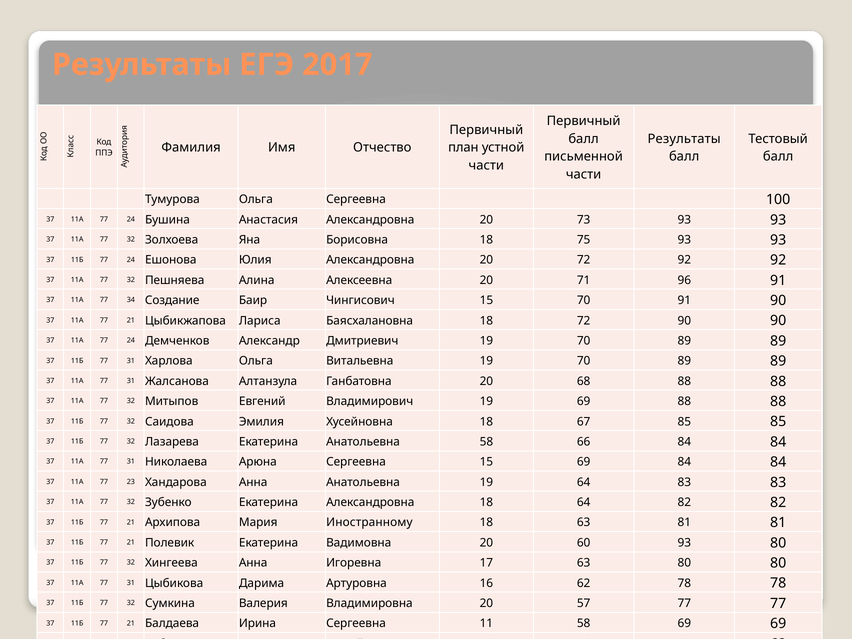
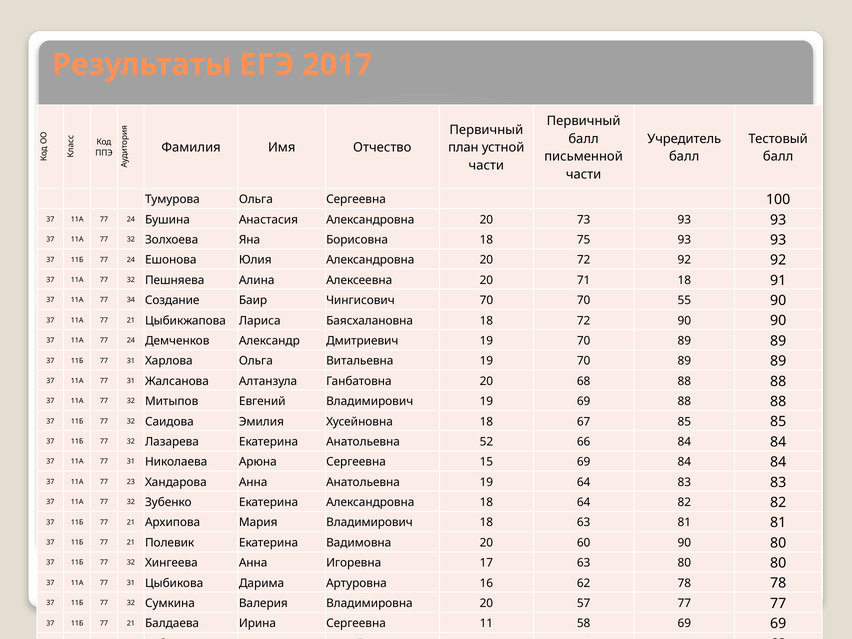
Результаты: Результаты -> Учредитель (684, 139)
71 96: 96 -> 18 (684, 280)
Чингисович 15: 15 -> 70 (486, 300)
70 91: 91 -> 55 (684, 300)
Анатольевна 58: 58 -> 52 (486, 442)
Мария Иностранному: Иностранному -> Владимирович (369, 523)
60 93: 93 -> 90 (684, 543)
